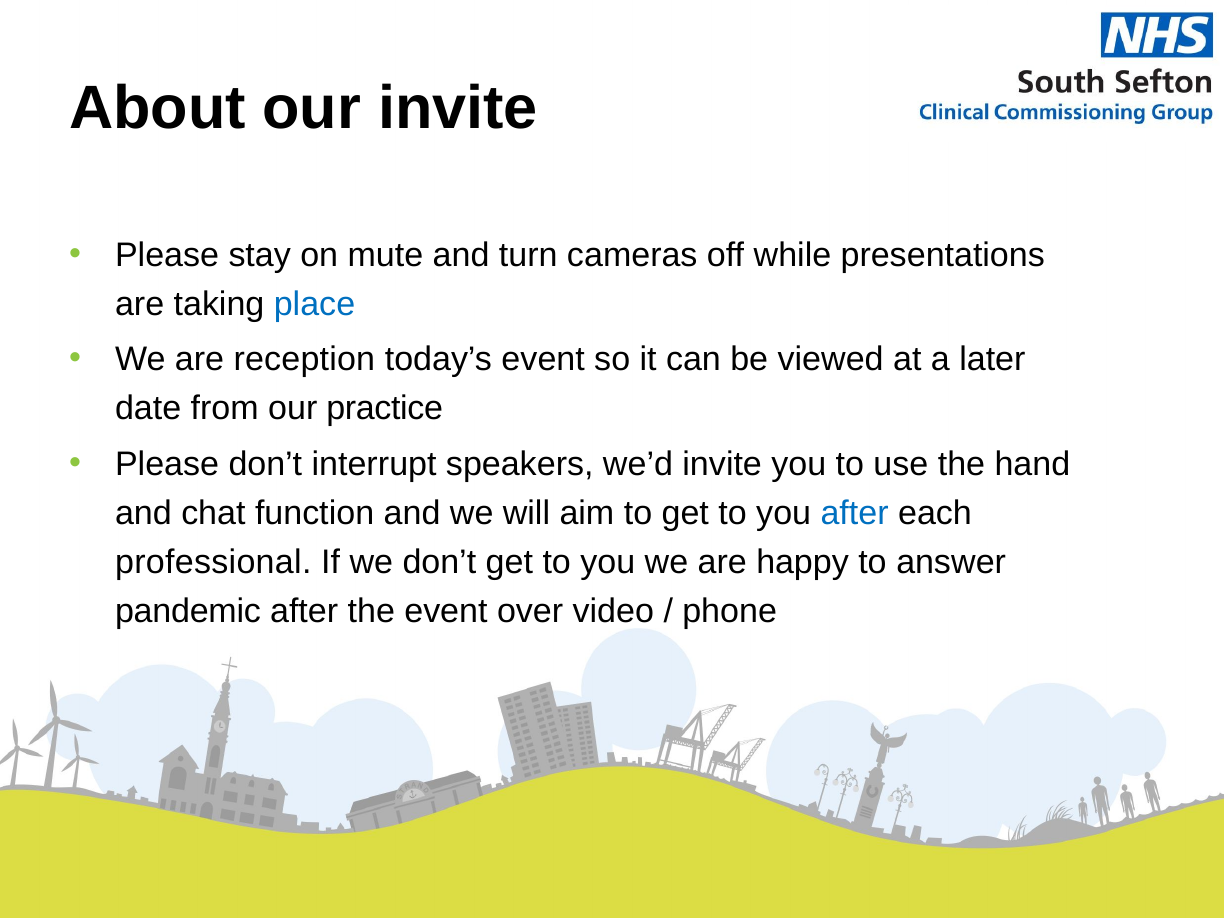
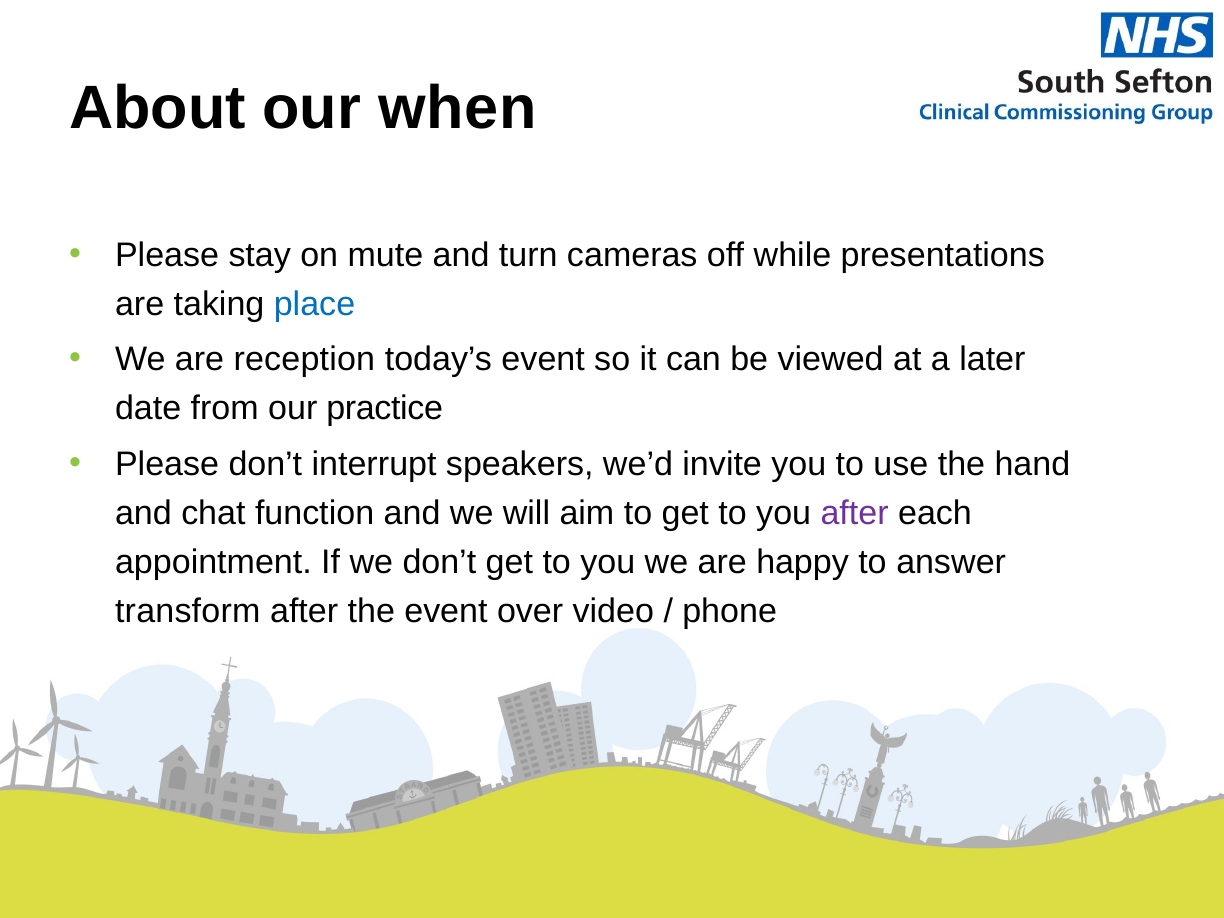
our invite: invite -> when (458, 108)
after colour: blue -> purple (855, 513)
professional: professional -> appointment (213, 562)
pandemic: pandemic -> transform (188, 611)
